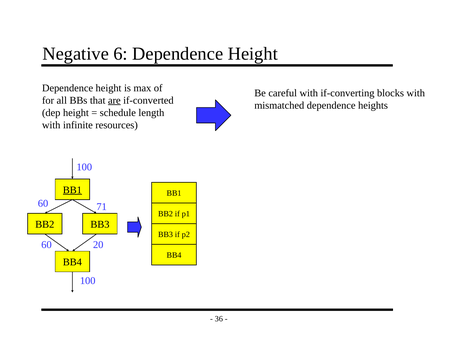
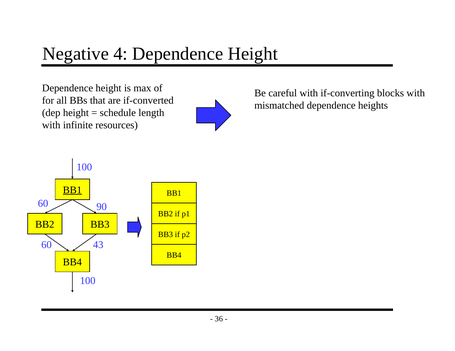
6: 6 -> 4 (121, 54)
are underline: present -> none (114, 101)
71: 71 -> 90 (102, 207)
20: 20 -> 43 (98, 245)
